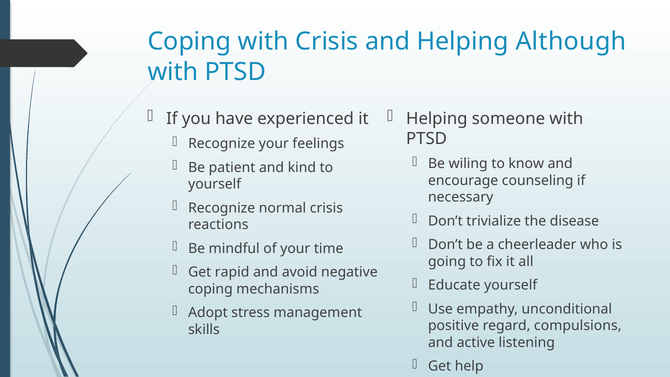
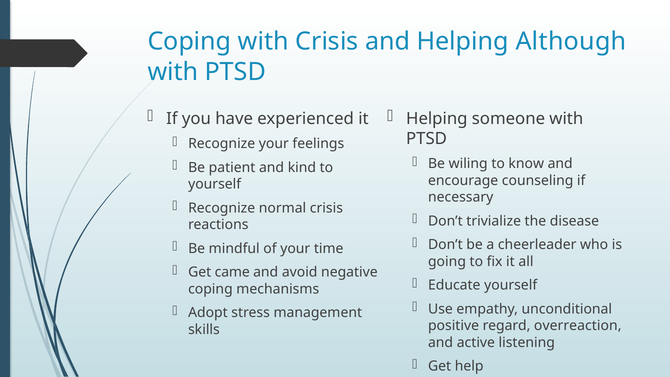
rapid: rapid -> came (232, 272)
compulsions: compulsions -> overreaction (578, 326)
